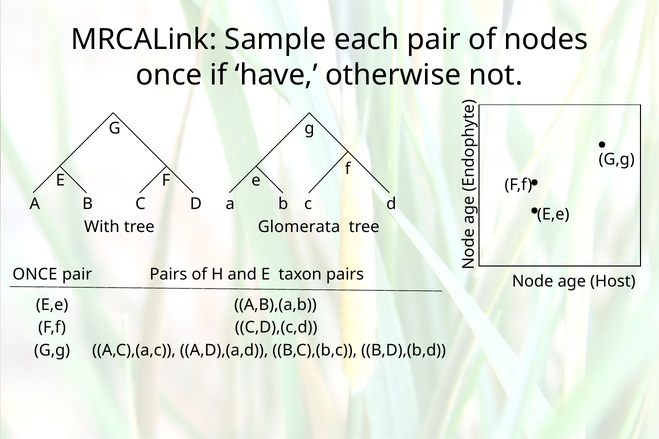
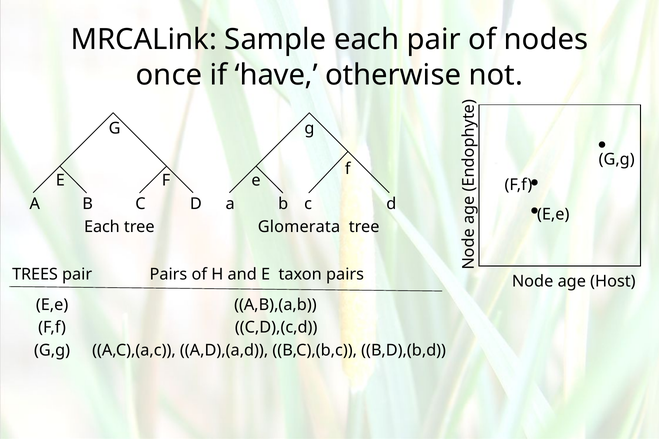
With: With -> Each (102, 227)
ONCE: ONCE -> TREES (35, 275)
